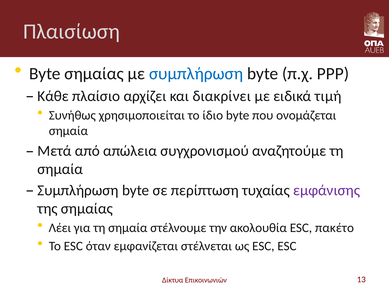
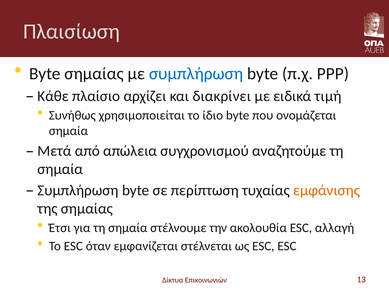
εμφάνισης colour: purple -> orange (327, 190)
Λέει: Λέει -> Έτσι (60, 228)
πακέτο: πακέτο -> αλλαγή (335, 228)
